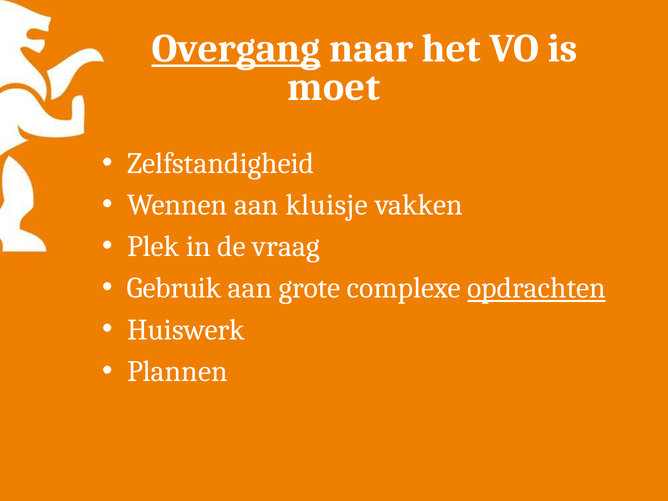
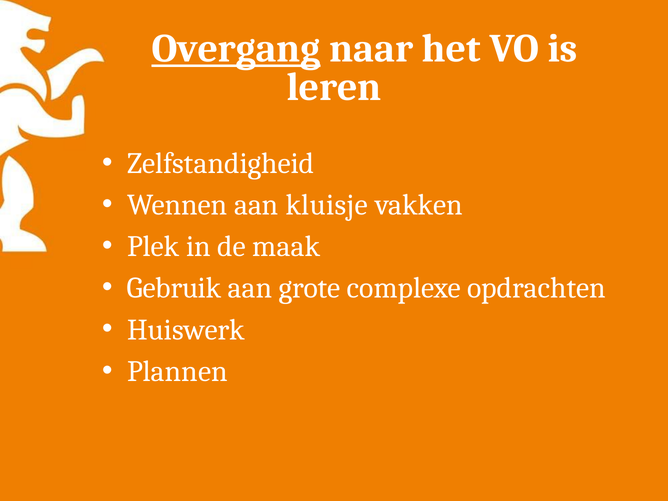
moet: moet -> leren (334, 87)
vraag: vraag -> maak (286, 247)
opdrachten underline: present -> none (536, 288)
